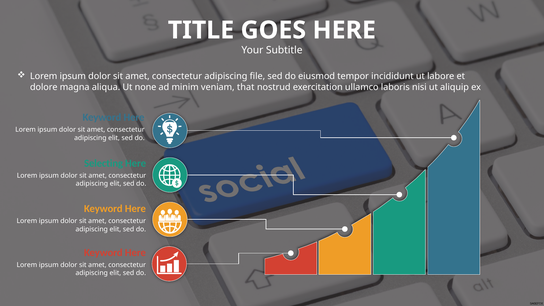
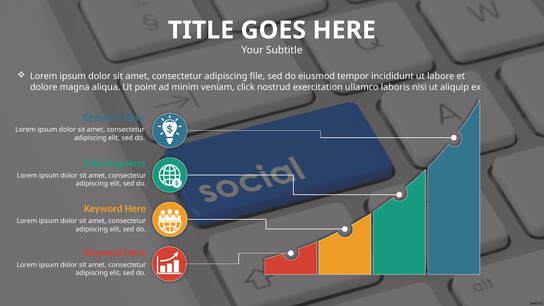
none: none -> point (146, 87)
that: that -> click (246, 87)
